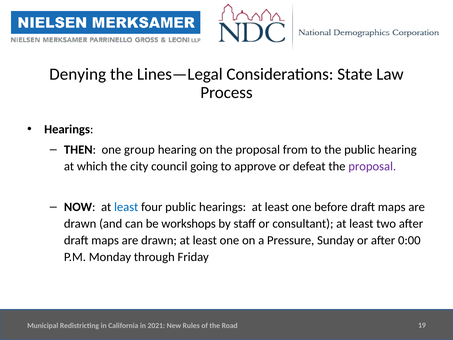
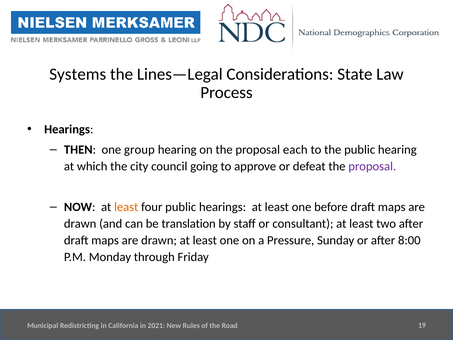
Denying: Denying -> Systems (78, 74)
from: from -> each (295, 150)
least colour: blue -> orange (126, 207)
workshops: workshops -> translation (189, 224)
0:00: 0:00 -> 8:00 (409, 240)
